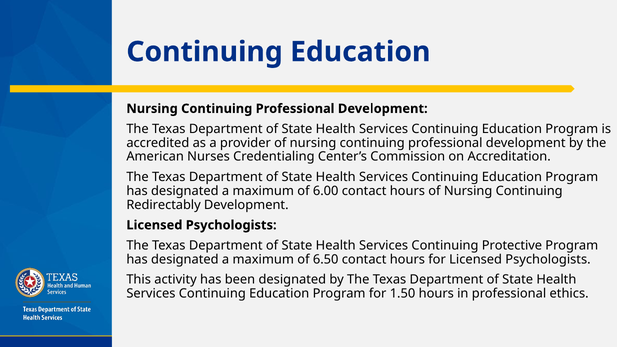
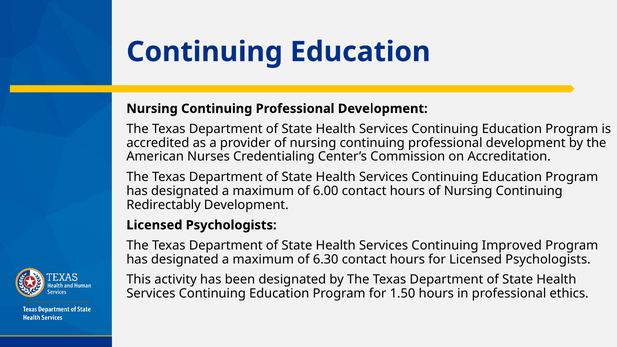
Protective: Protective -> Improved (512, 245)
6.50: 6.50 -> 6.30 (326, 259)
